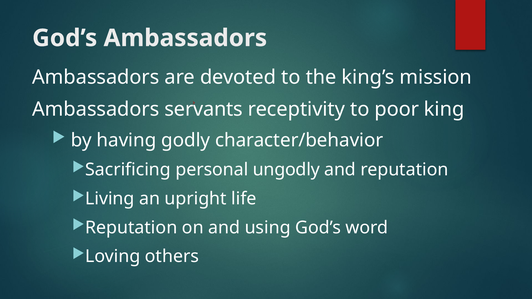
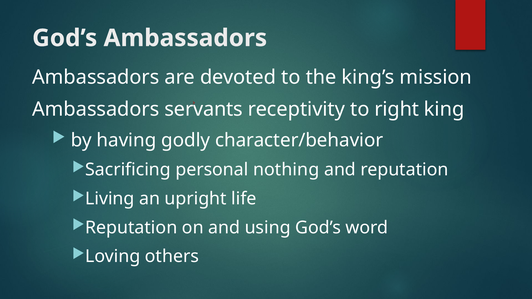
poor: poor -> right (397, 109)
ungodly: ungodly -> nothing (286, 170)
